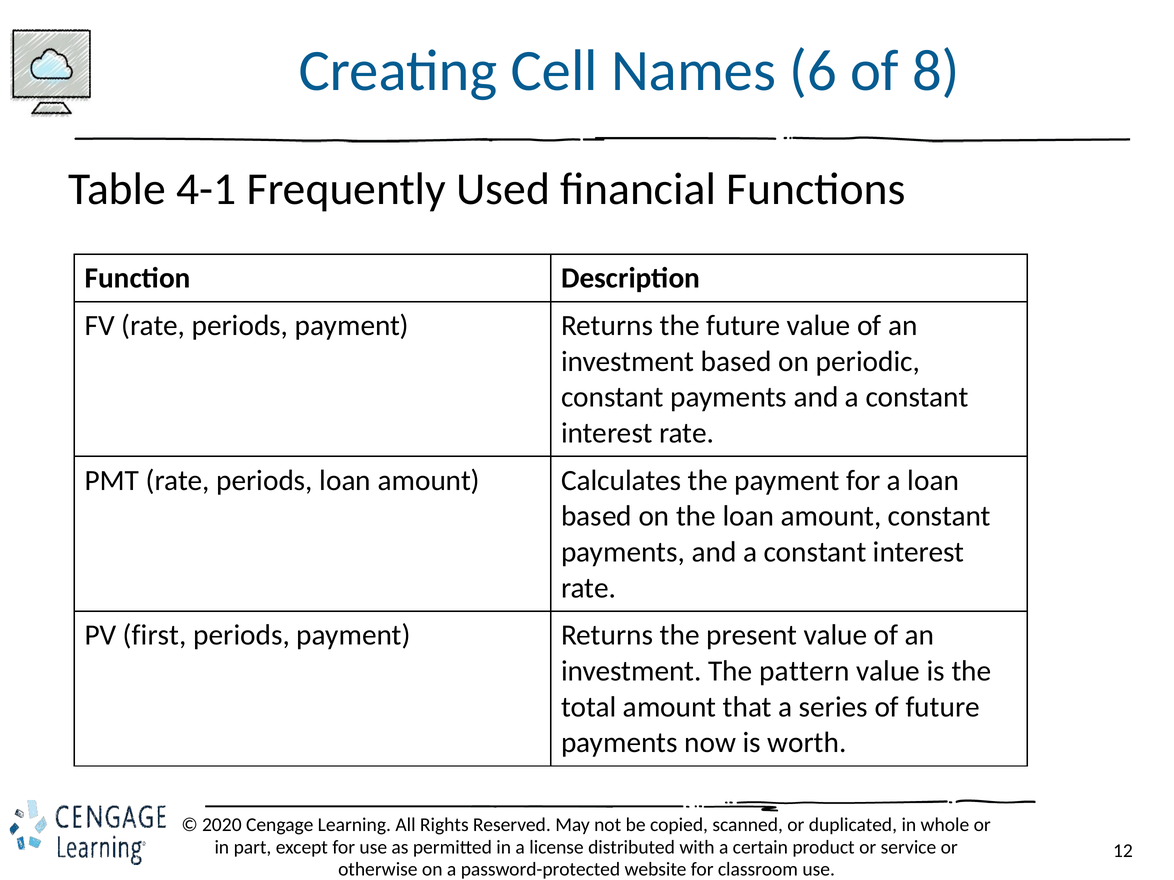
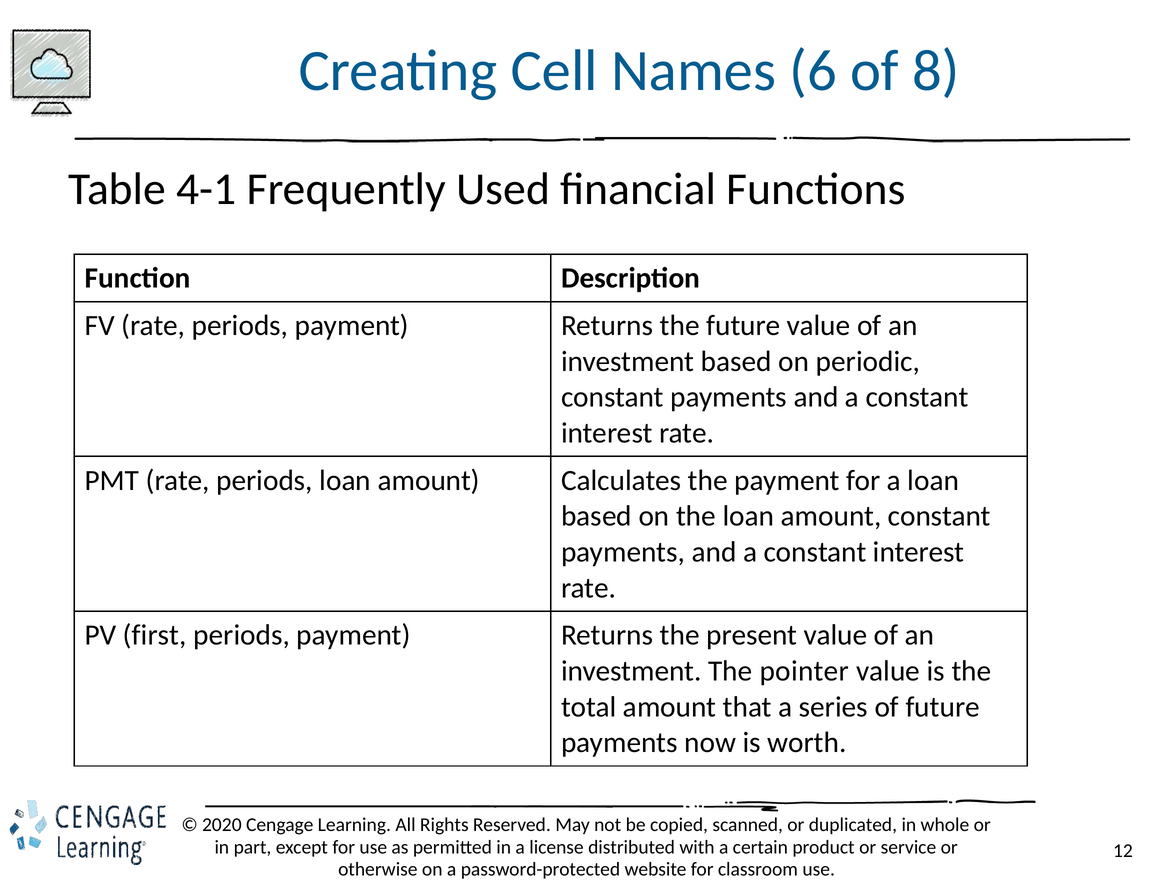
pattern: pattern -> pointer (804, 671)
